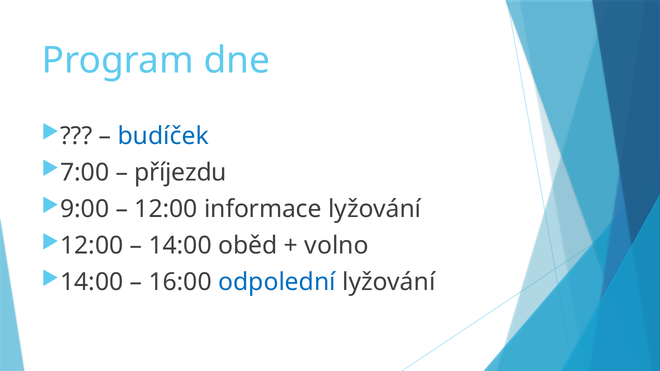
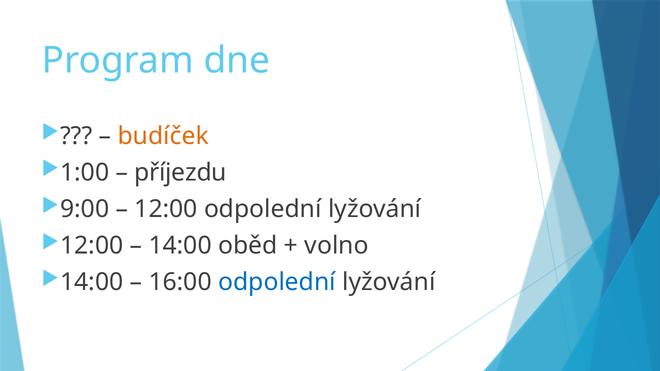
budíček colour: blue -> orange (163, 136)
7:00: 7:00 -> 1:00 (85, 173)
12:00 informace: informace -> odpolední (263, 209)
